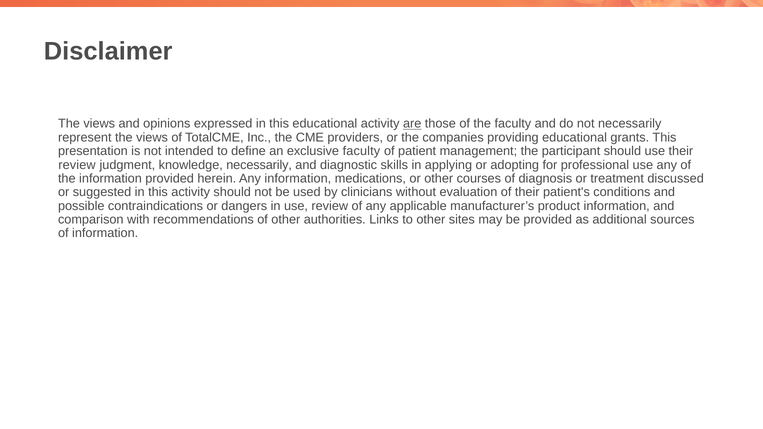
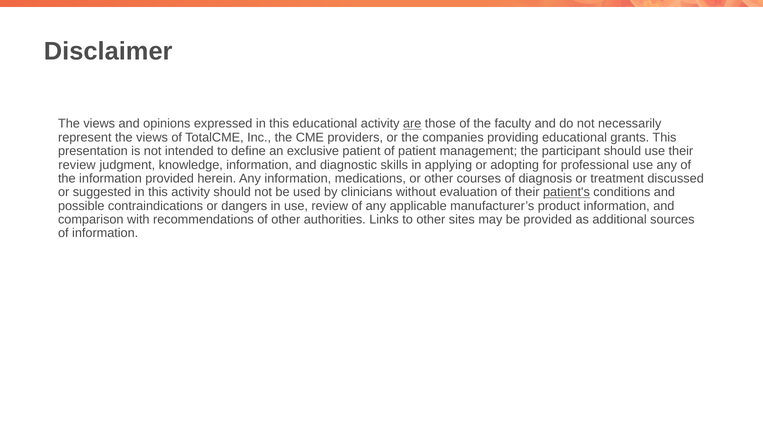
exclusive faculty: faculty -> patient (362, 151)
knowledge necessarily: necessarily -> information (259, 165)
patient's underline: none -> present (566, 192)
